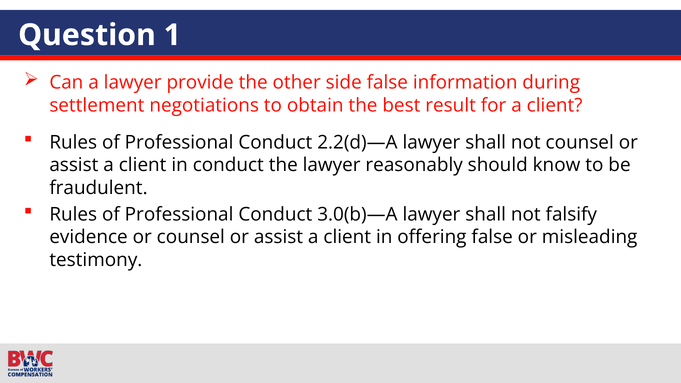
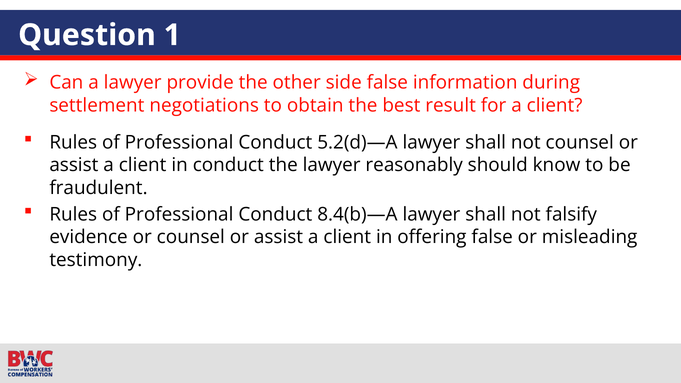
2.2(d)—A: 2.2(d)—A -> 5.2(d)—A (357, 143)
3.0(b)—A: 3.0(b)—A -> 8.4(b)—A (357, 214)
